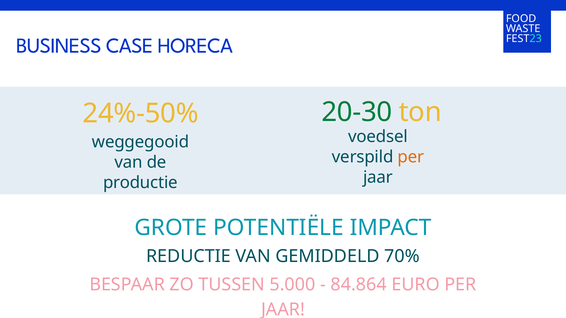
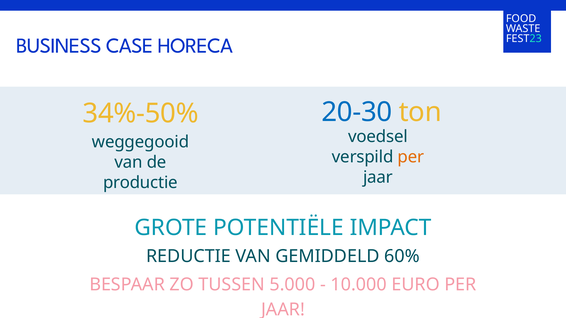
20-30 colour: green -> blue (357, 112)
24%-50%: 24%-50% -> 34%-50% (141, 114)
70%: 70% -> 60% (402, 256)
84.864: 84.864 -> 10.000 (359, 285)
